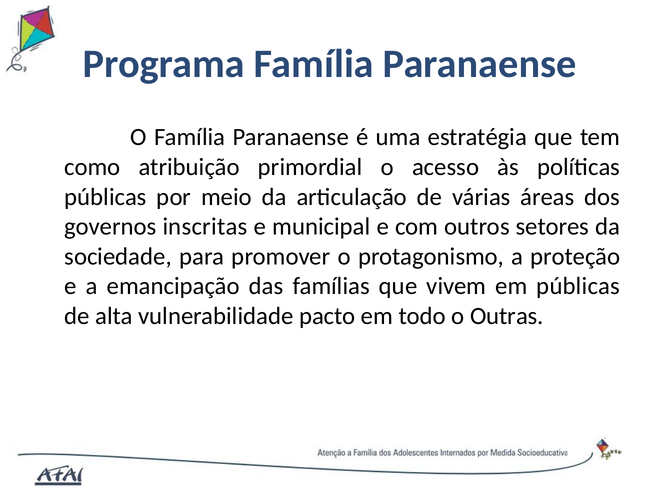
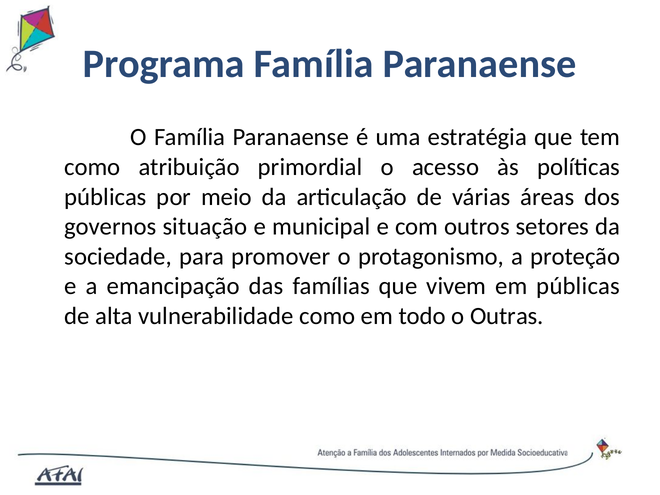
inscritas: inscritas -> situação (205, 227)
vulnerabilidade pacto: pacto -> como (327, 316)
